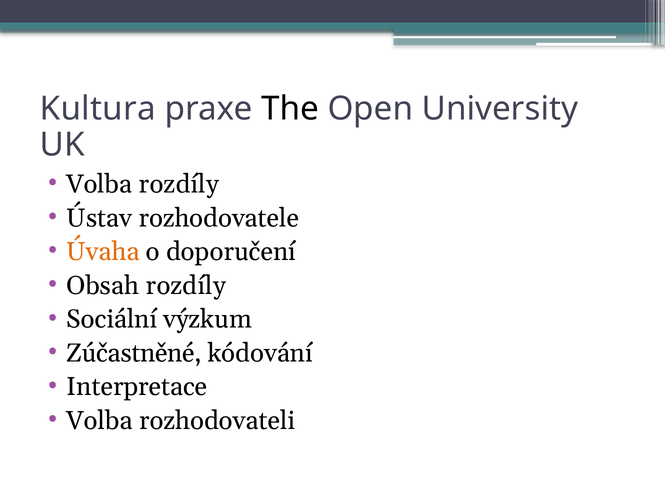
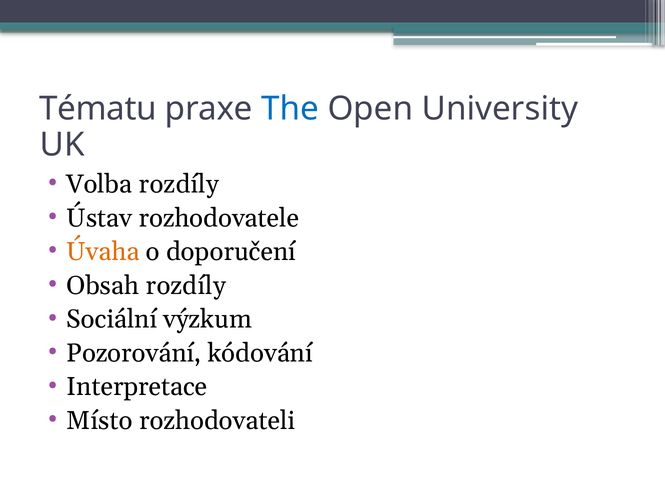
Kultura: Kultura -> Tématu (98, 109)
The colour: black -> blue (290, 109)
Zúčastněné: Zúčastněné -> Pozorování (134, 353)
Volba: Volba -> Místo (100, 420)
